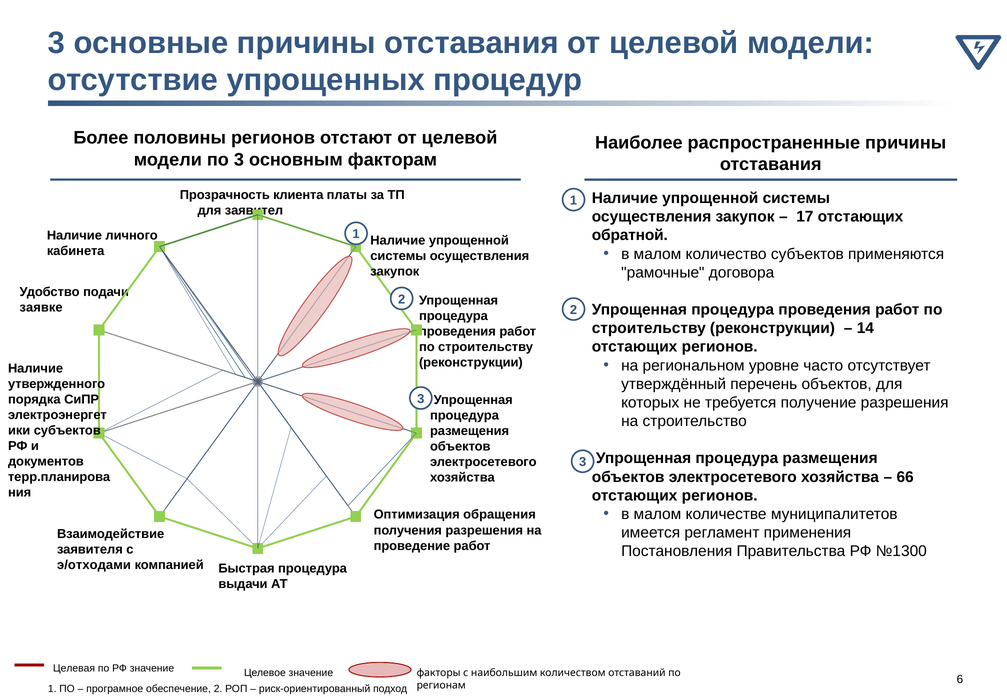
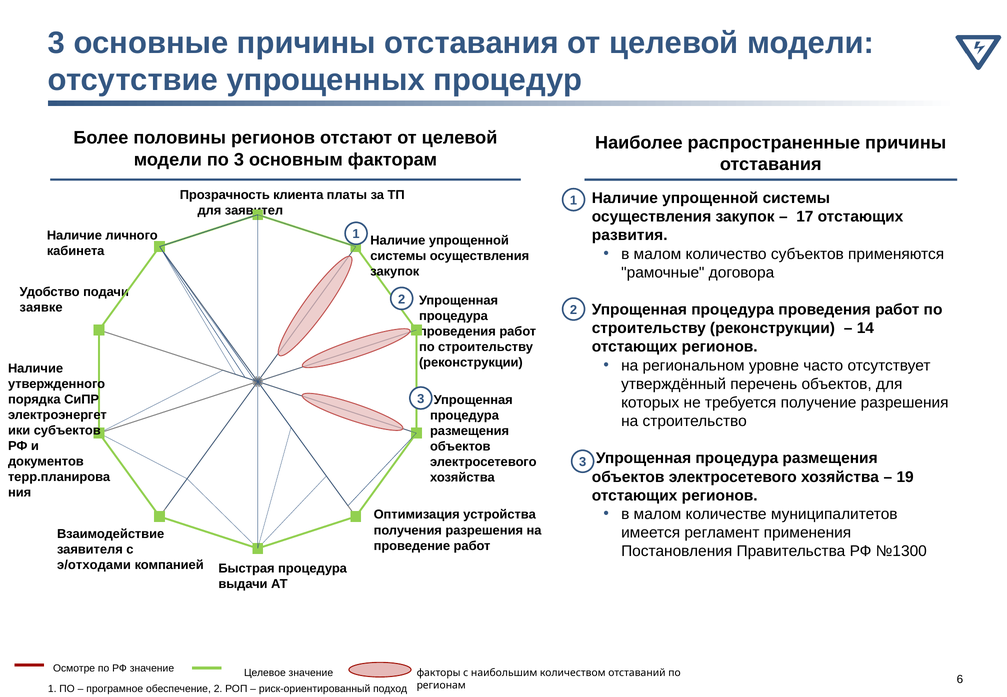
обратной: обратной -> развития (630, 235)
66: 66 -> 19 (905, 477)
обращения: обращения -> устройства (500, 515)
Целевая: Целевая -> Осмотре (74, 669)
